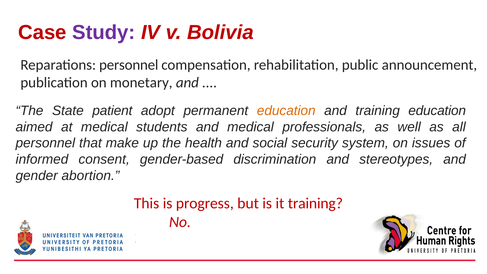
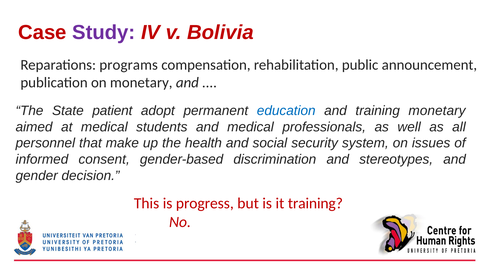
Reparations personnel: personnel -> programs (129, 65)
education colour: orange -> blue (286, 111)
training education: education -> monetary (437, 111)
abortion: abortion -> decision (91, 176)
